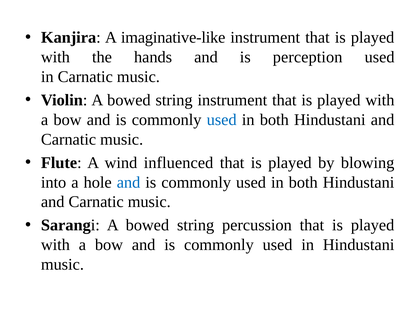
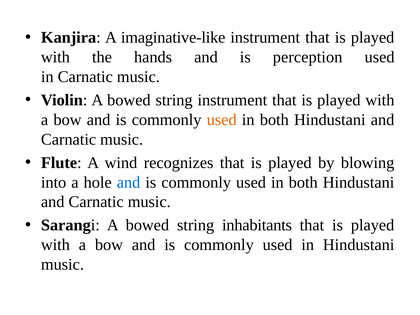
used colour: blue -> orange (222, 120)
influenced: influenced -> recognizes (179, 163)
percussion: percussion -> inhabitants (257, 225)
